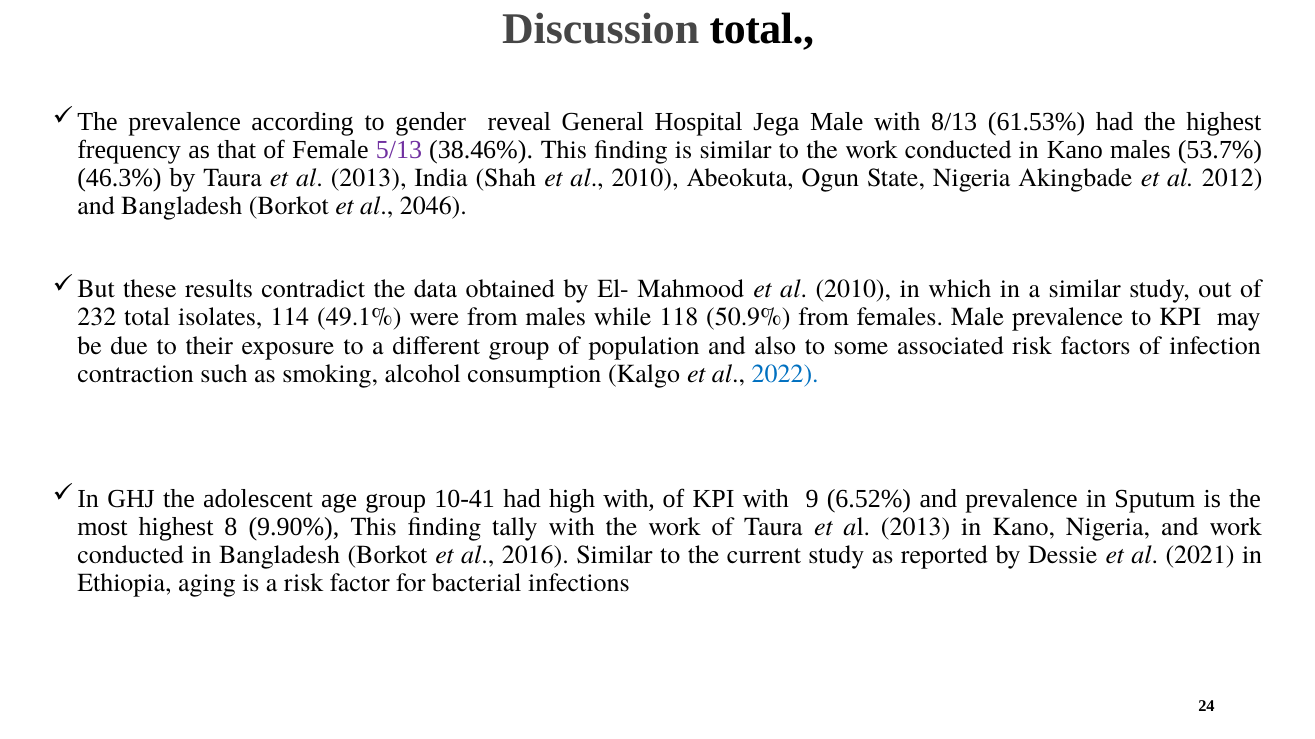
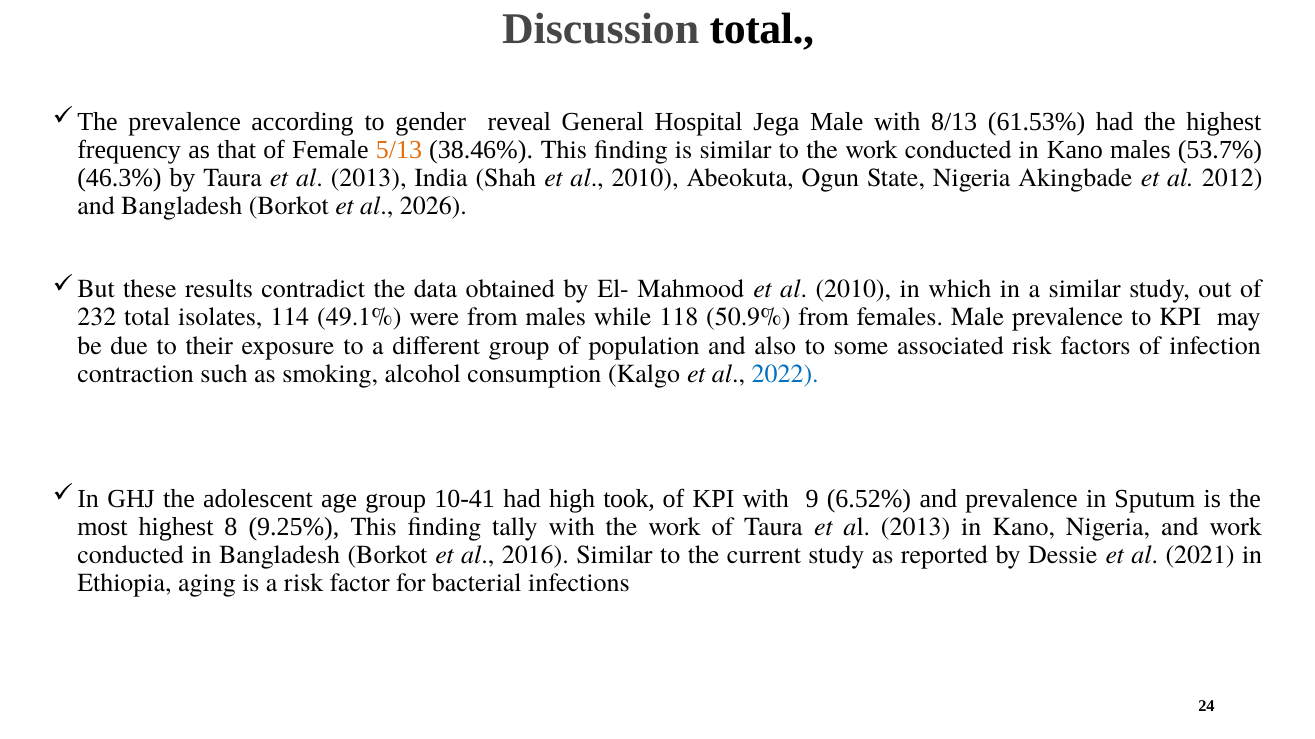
5/13 colour: purple -> orange (399, 150)
2046: 2046 -> 2026 (433, 206)
high with: with -> took (629, 499)
9.90%: 9.90% -> 9.25% (294, 527)
